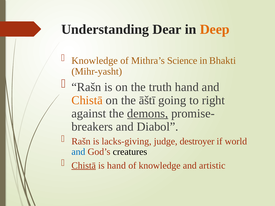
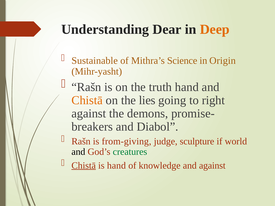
Knowledge: Knowledge -> Sustainable (95, 61)
Bhakti: Bhakti -> Origin (223, 61)
āštī: āštī -> lies (147, 100)
demons underline: present -> none (148, 114)
lacks-giving: lacks-giving -> from-giving (127, 142)
destroyer: destroyer -> sculpture (197, 142)
and colour: blue -> black (78, 152)
creatures colour: black -> green (130, 152)
and artistic: artistic -> against (212, 166)
